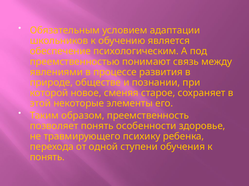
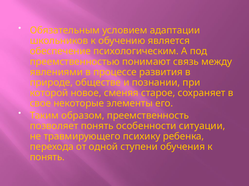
этой: этой -> свое (40, 104)
здоровье: здоровье -> ситуации (202, 126)
